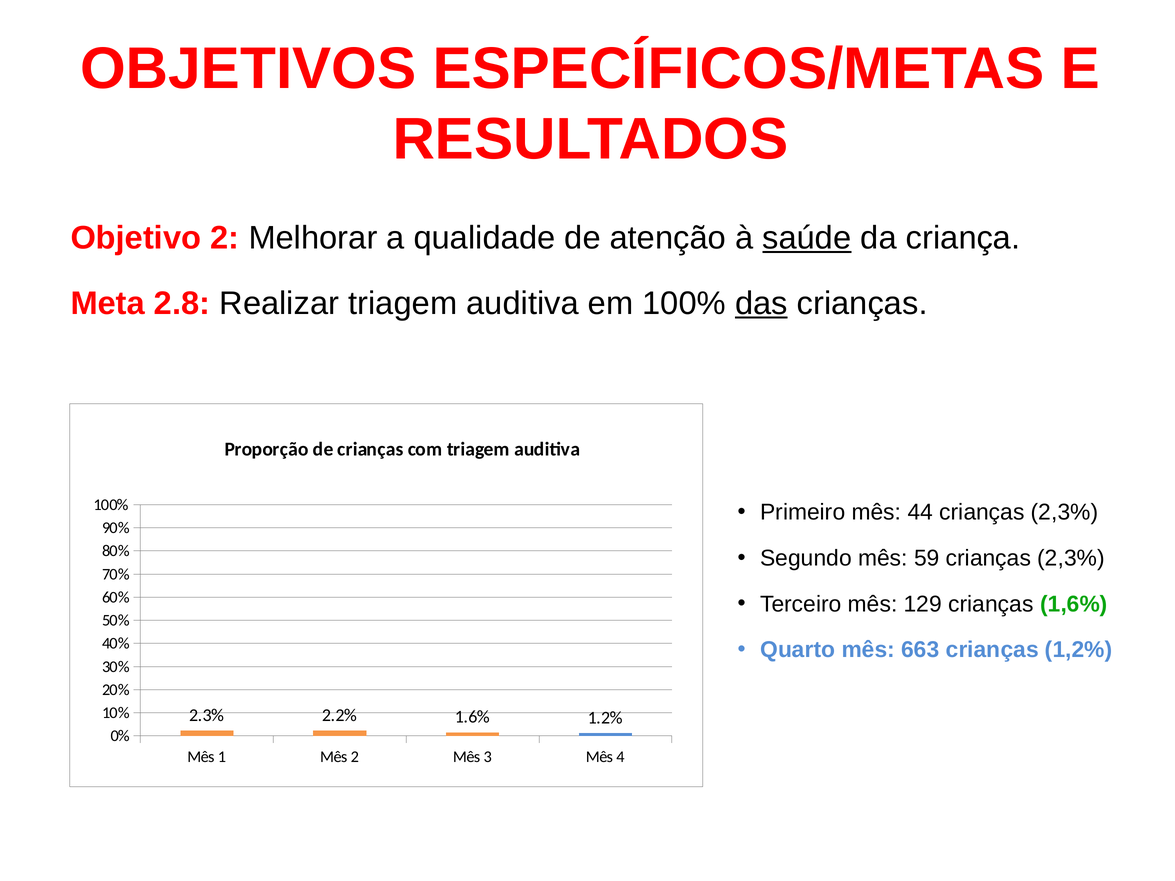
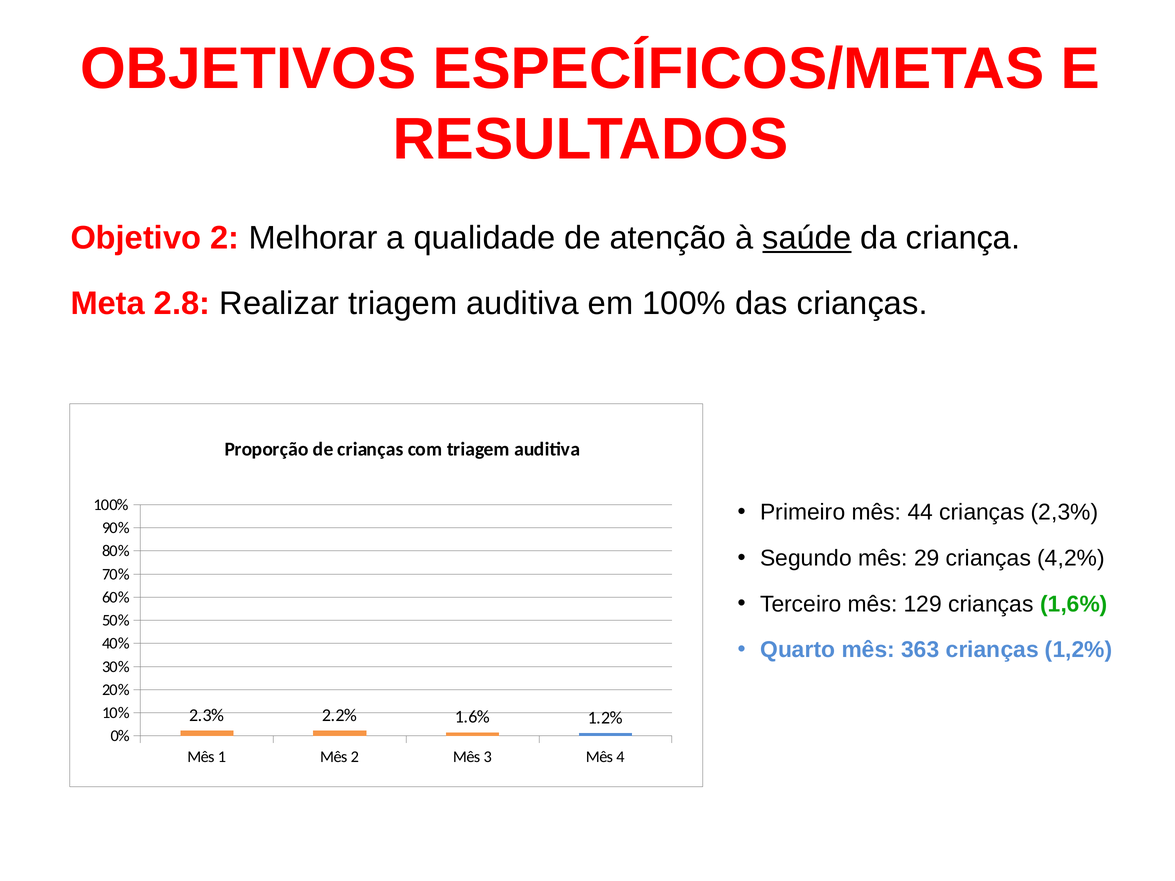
das underline: present -> none (761, 304)
59: 59 -> 29 (927, 558)
2,3%: 2,3% -> 4,2% (1071, 558)
663: 663 -> 363 (920, 650)
